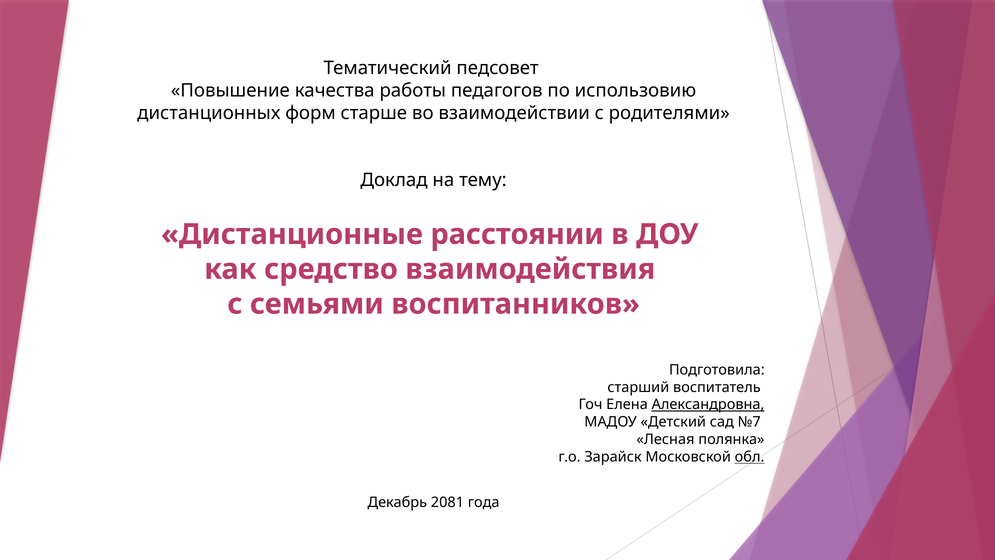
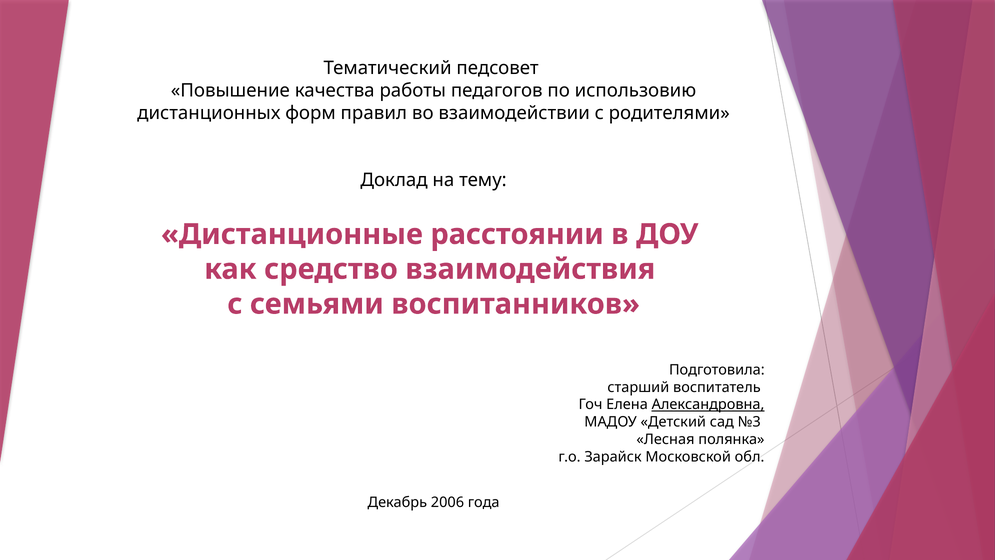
старше: старше -> правил (374, 113)
№7: №7 -> №3 (749, 422)
обл underline: present -> none (750, 457)
2081: 2081 -> 2006 (447, 502)
